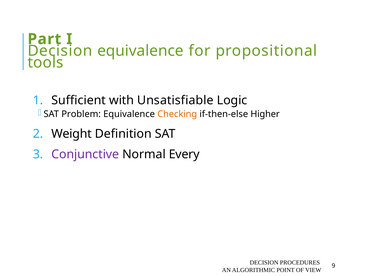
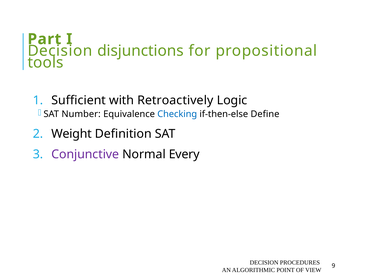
Decision equivalence: equivalence -> disjunctions (140, 51)
Unsatisfiable: Unsatisfiable -> Retroactively (175, 101)
Problem: Problem -> Number (81, 114)
Checking colour: orange -> blue (177, 114)
Higher: Higher -> Define (265, 114)
